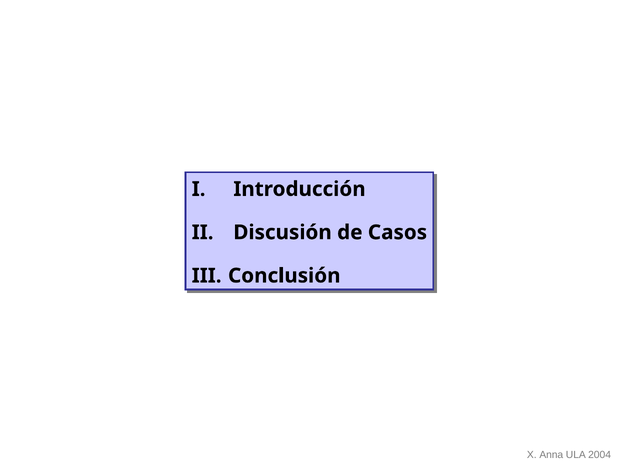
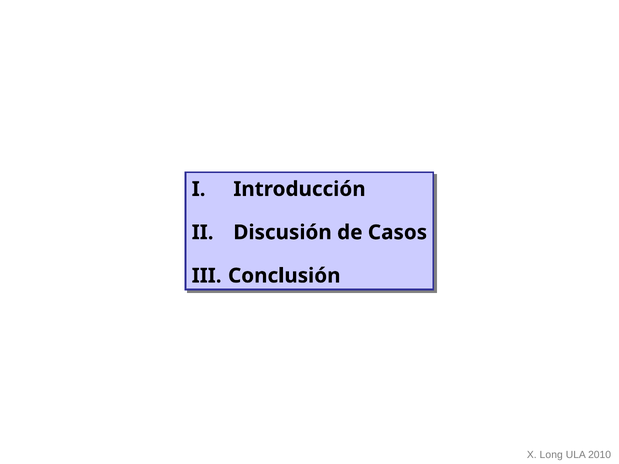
Anna: Anna -> Long (551, 455)
2004: 2004 -> 2010 (600, 455)
